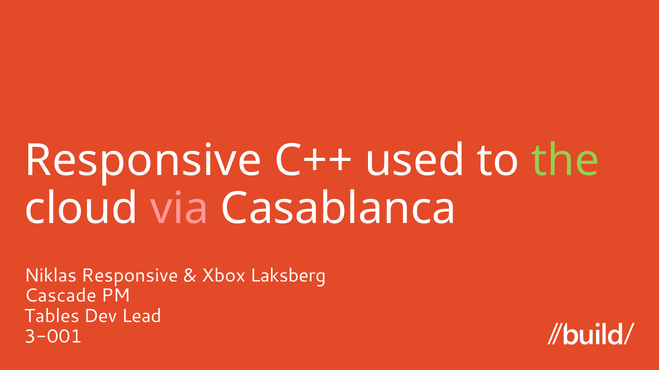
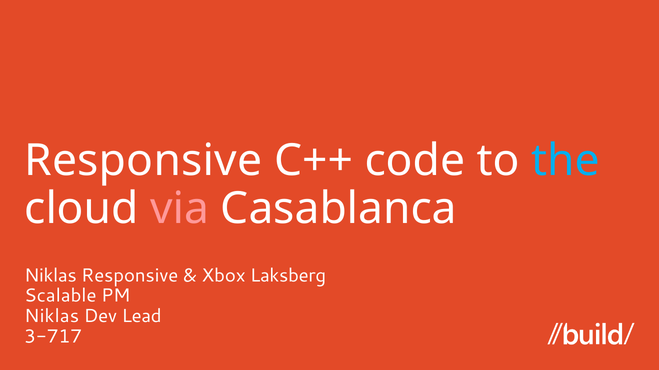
used: used -> code (415, 161)
the colour: light green -> light blue (565, 161)
Cascade: Cascade -> Scalable (60, 296)
Tables: Tables -> Niklas (52, 317)
3-001: 3-001 -> 3-717 (53, 337)
